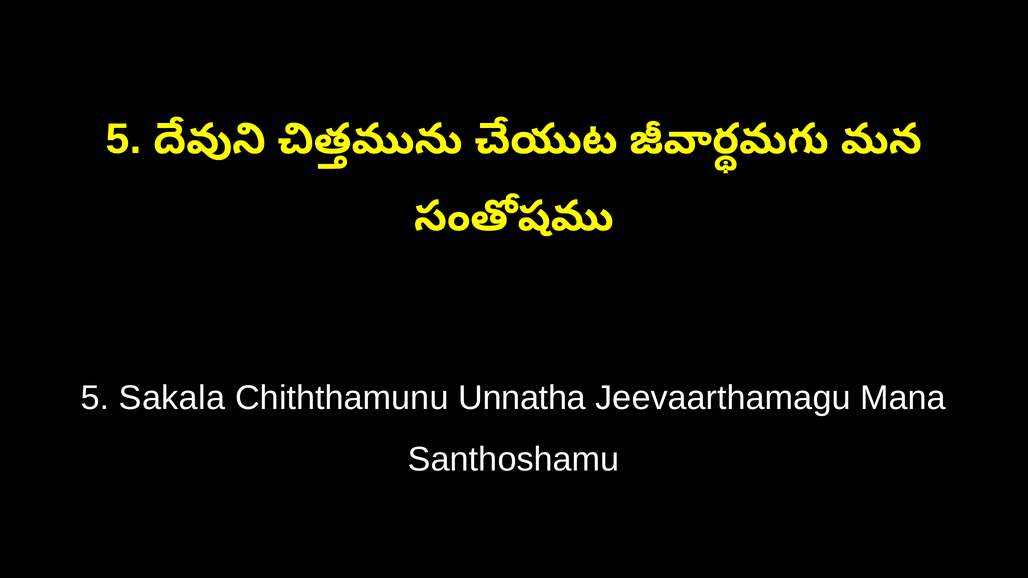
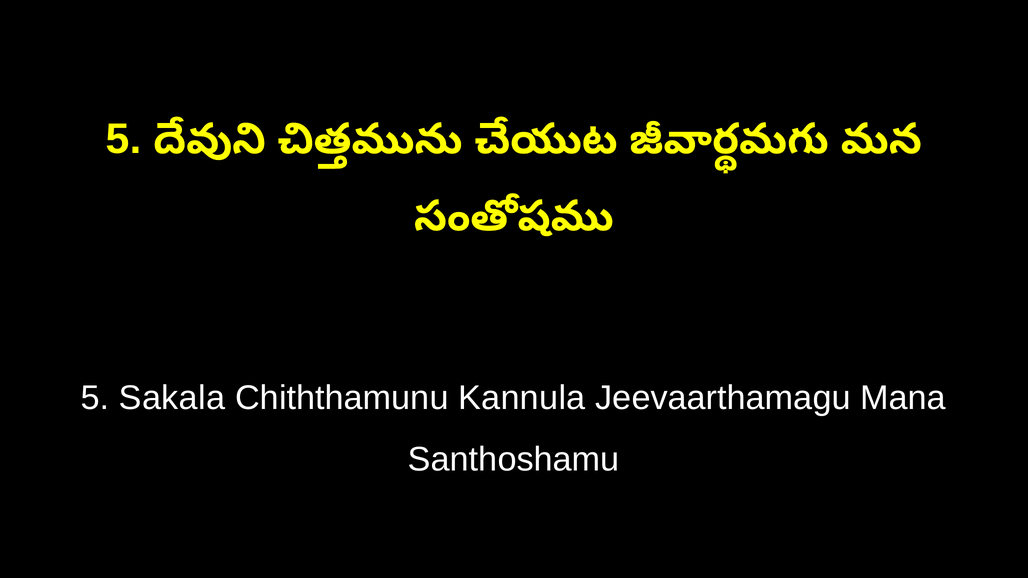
Unnatha: Unnatha -> Kannula (522, 398)
